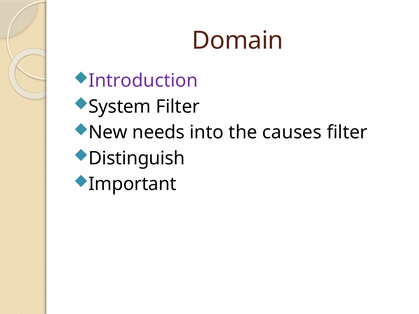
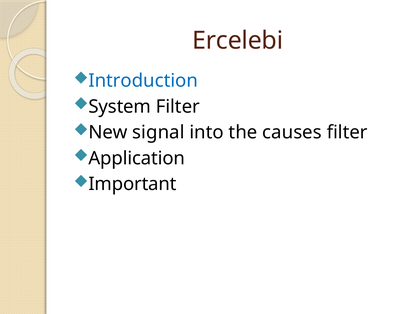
Domain: Domain -> Ercelebi (238, 41)
Introduction colour: purple -> blue (143, 81)
needs: needs -> signal (158, 133)
Distinguish: Distinguish -> Application (137, 158)
